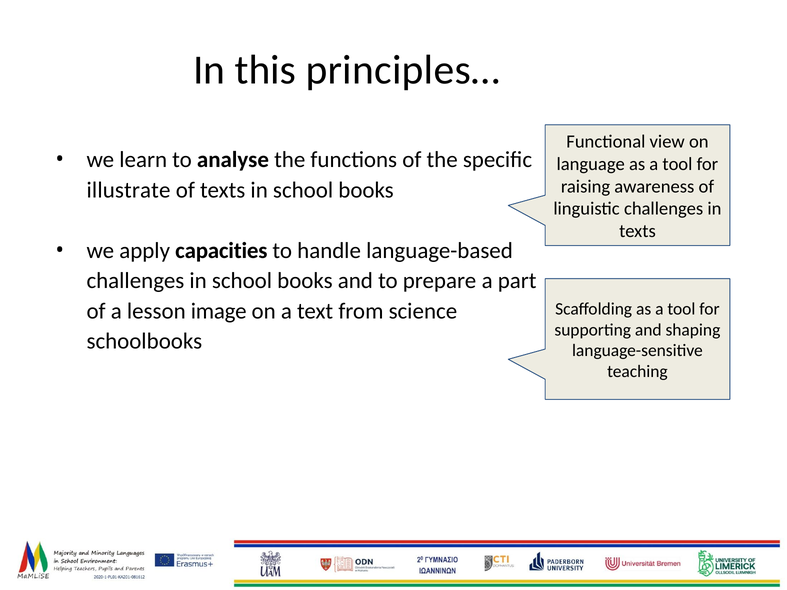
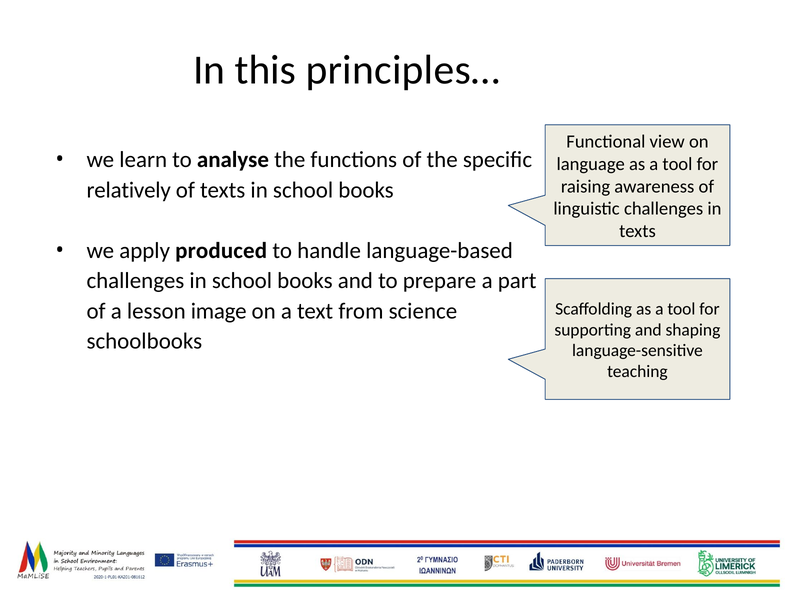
illustrate: illustrate -> relatively (129, 190)
capacities: capacities -> produced (221, 251)
